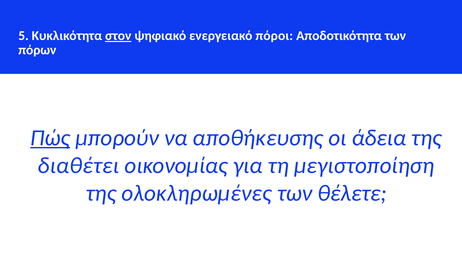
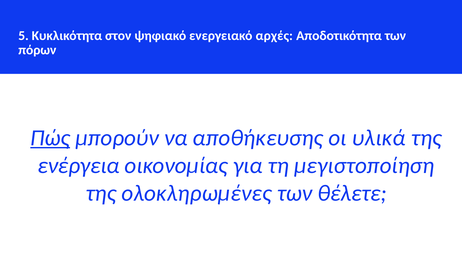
στον underline: present -> none (118, 36)
πόροι: πόροι -> αρχές (274, 36)
άδεια: άδεια -> υλικά (379, 138)
διαθέτει: διαθέτει -> ενέργεια (79, 165)
